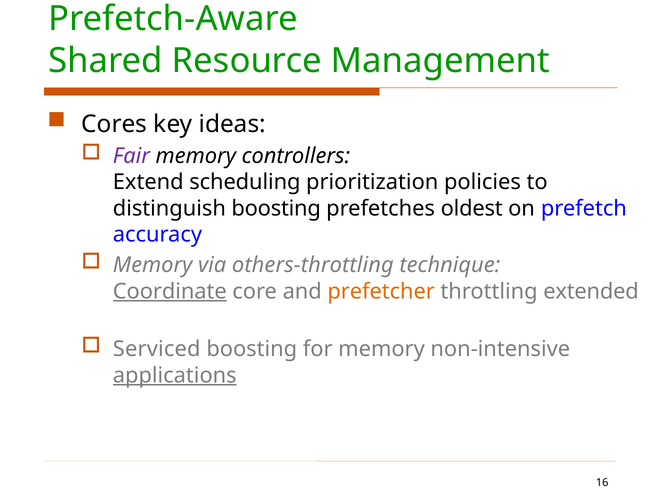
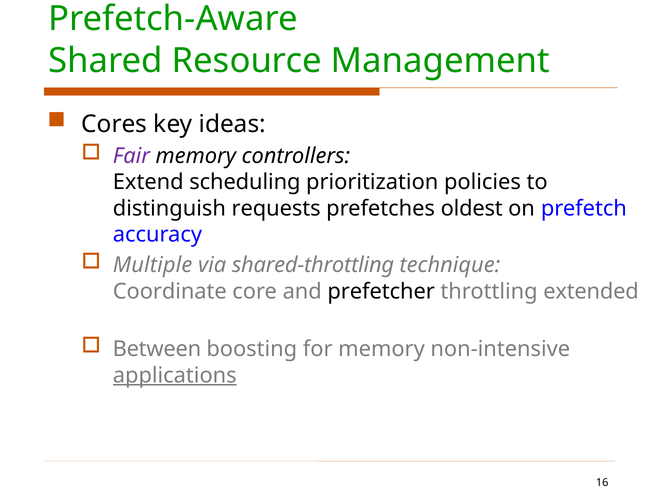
distinguish boosting: boosting -> requests (276, 209)
Memory: Memory -> Multiple (153, 265)
others-throttling: others-throttling -> shared-throttling (313, 265)
Coordinate underline: present -> none (170, 292)
prefetcher colour: orange -> black (381, 292)
Serviced: Serviced -> Between (157, 349)
